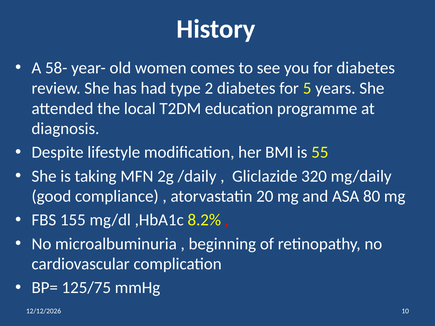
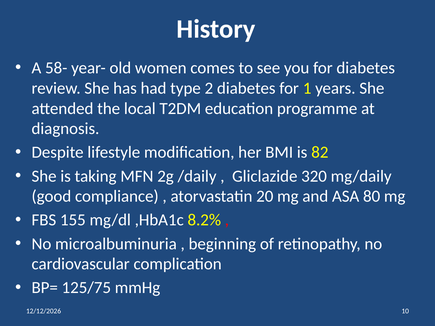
5: 5 -> 1 (307, 88)
55: 55 -> 82 (320, 153)
